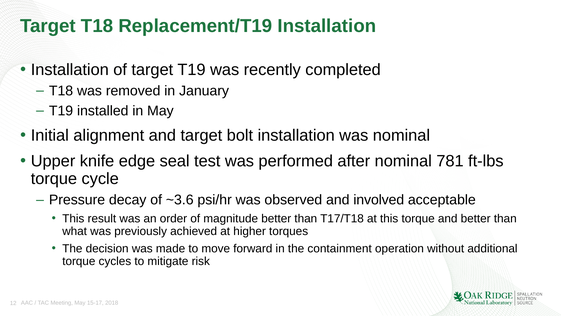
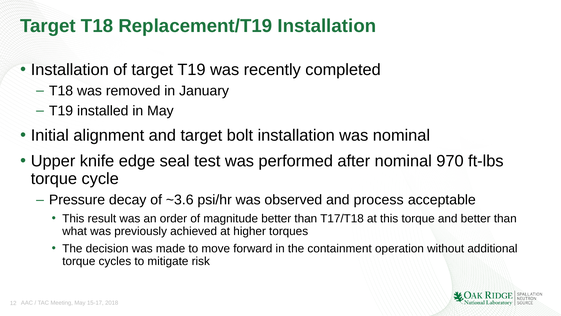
781: 781 -> 970 (450, 161)
involved: involved -> process (379, 200)
